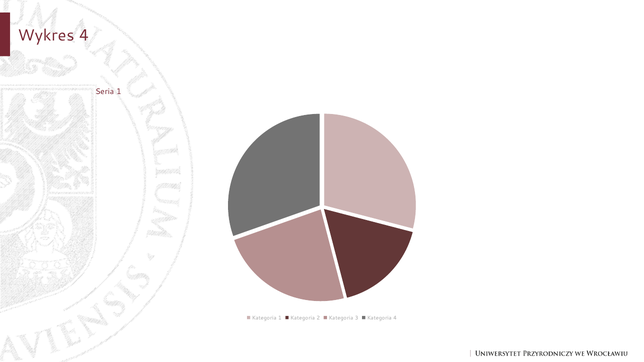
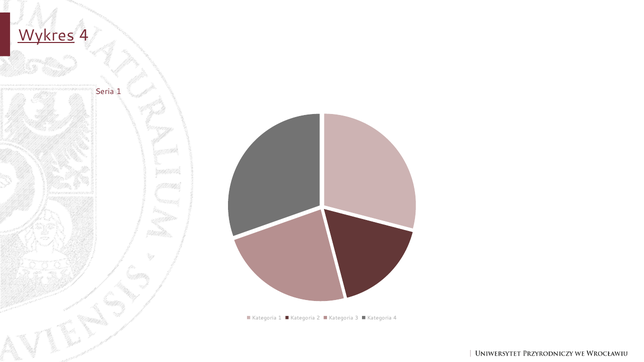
Wykres underline: none -> present (46, 36)
